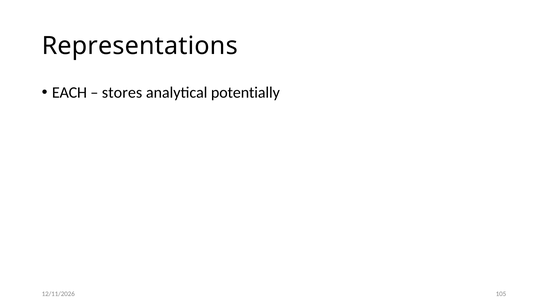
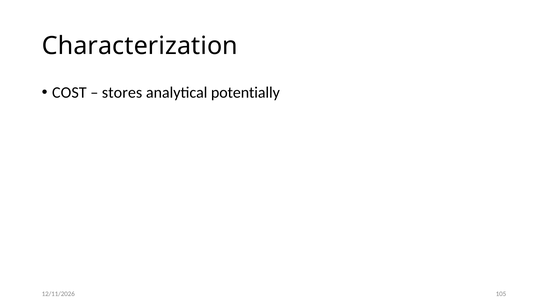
Representations: Representations -> Characterization (140, 46)
EACH: EACH -> COST (69, 93)
